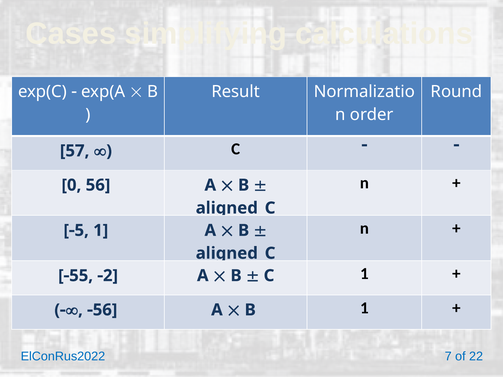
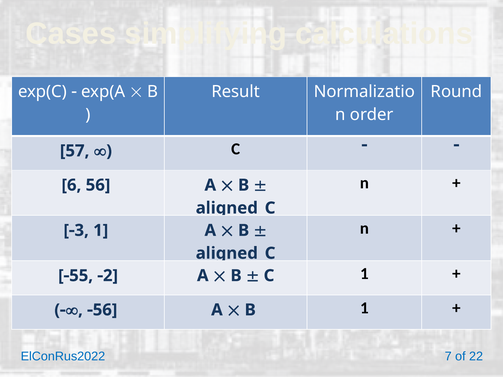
0: 0 -> 6 (71, 185)
5: 5 -> 3 (82, 231)
